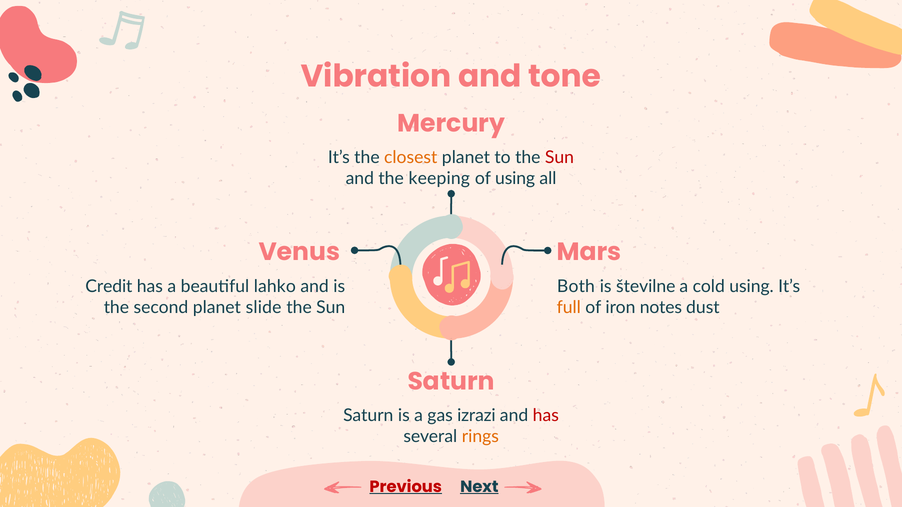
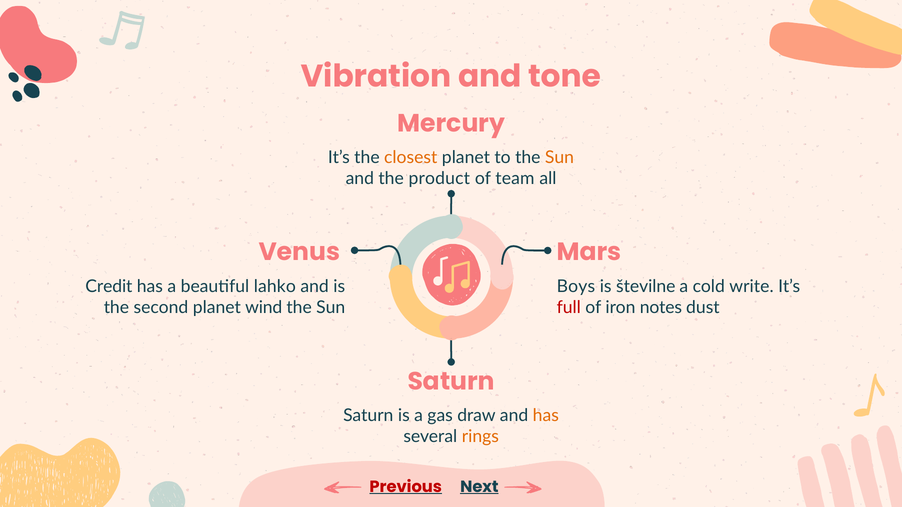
Sun colour: red -> orange (559, 157)
keeping: keeping -> product (439, 179)
of using: using -> team (515, 179)
Both: Both -> Boys (576, 287)
cold using: using -> write (751, 287)
slide: slide -> wind (264, 308)
full colour: orange -> red (569, 308)
izrazi: izrazi -> draw (476, 416)
has colour: red -> orange (546, 416)
